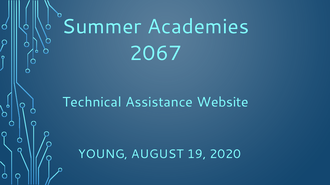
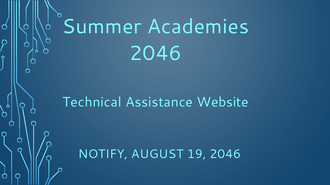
2067: 2067 -> 2046 (156, 53)
YOUNG: YOUNG -> NOTIFY (103, 155)
19 2020: 2020 -> 2046 (225, 155)
